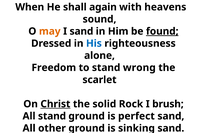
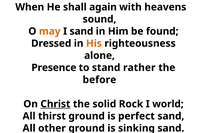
found underline: present -> none (162, 31)
His colour: blue -> orange (94, 43)
Freedom: Freedom -> Presence (54, 67)
wrong: wrong -> rather (139, 67)
scarlet: scarlet -> before (99, 80)
brush: brush -> world (168, 104)
All stand: stand -> thirst (52, 116)
